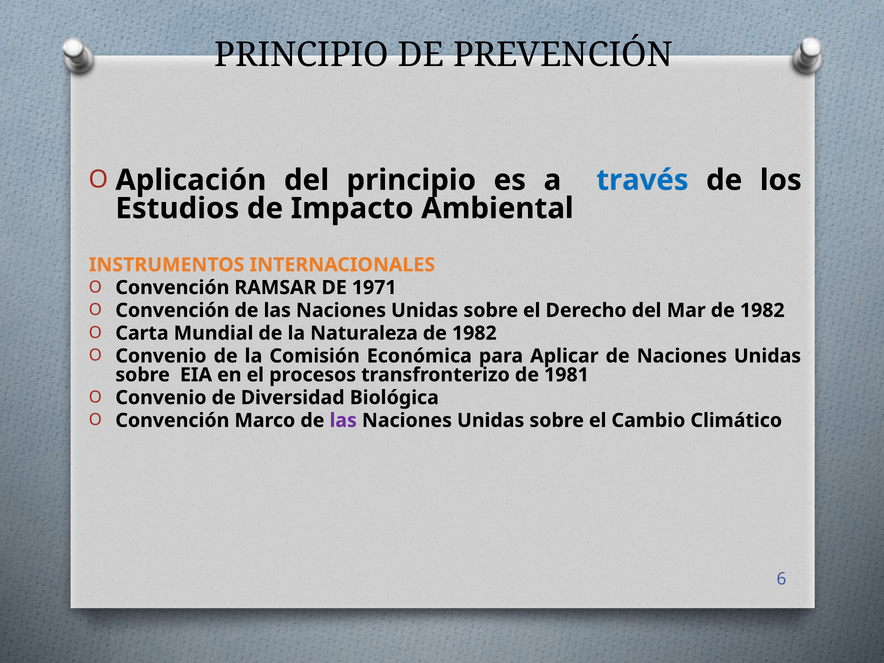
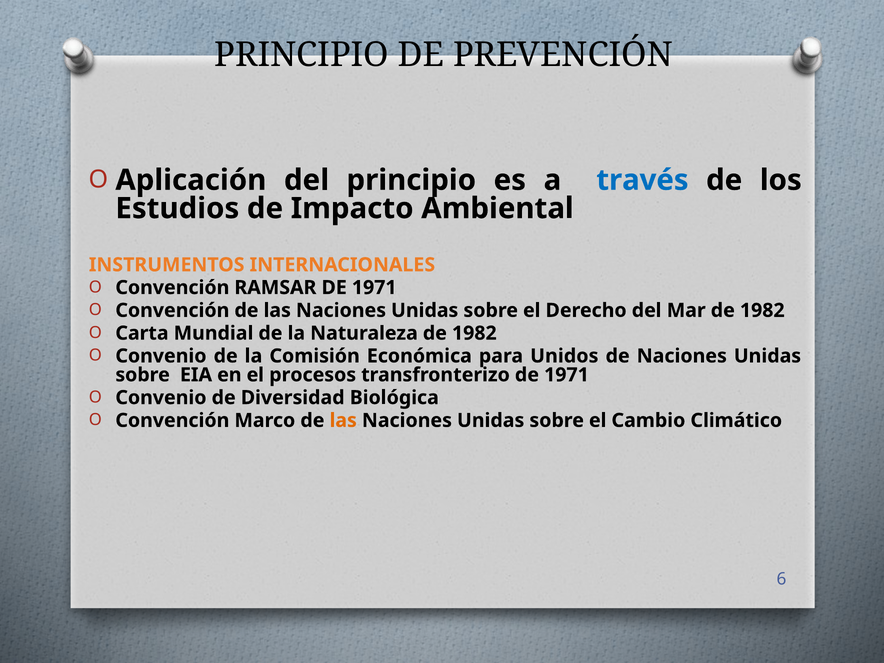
Aplicar: Aplicar -> Unidos (564, 356)
transfronterizo de 1981: 1981 -> 1971 (566, 375)
las colour: purple -> orange (343, 420)
